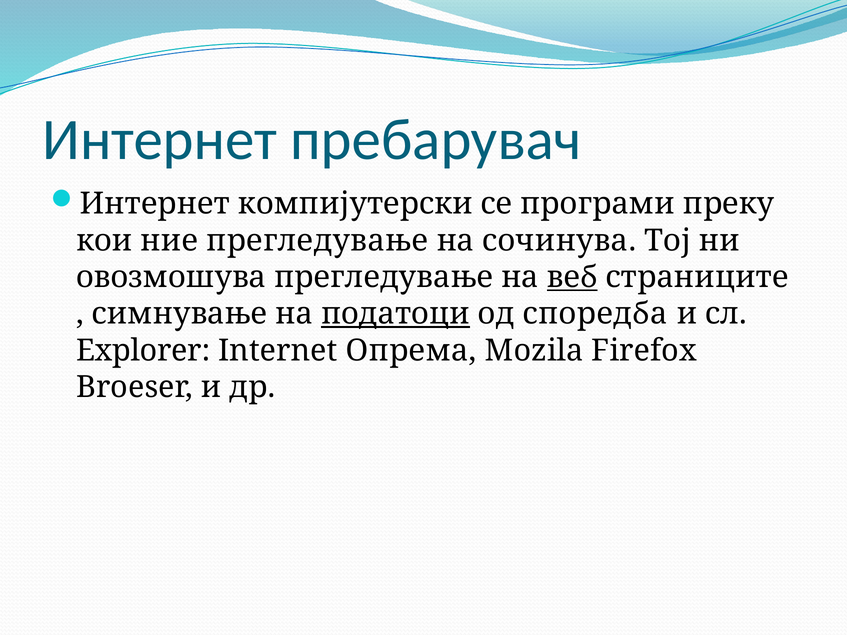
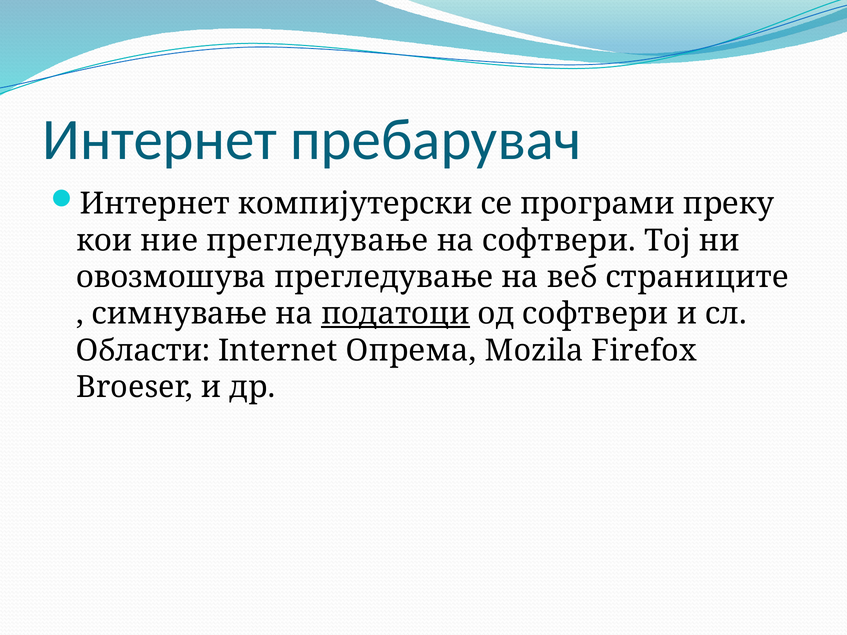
на сочинува: сочинува -> софтвери (559, 241)
веб underline: present -> none (572, 277)
од споредба: споредба -> софтвери (595, 314)
Explorer: Explorer -> Области (143, 351)
